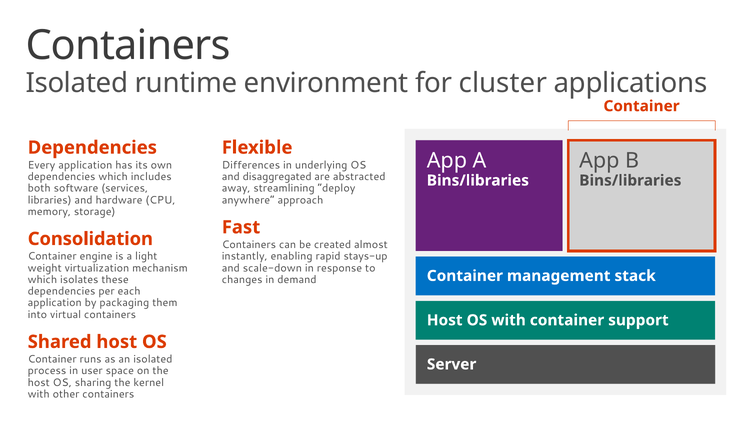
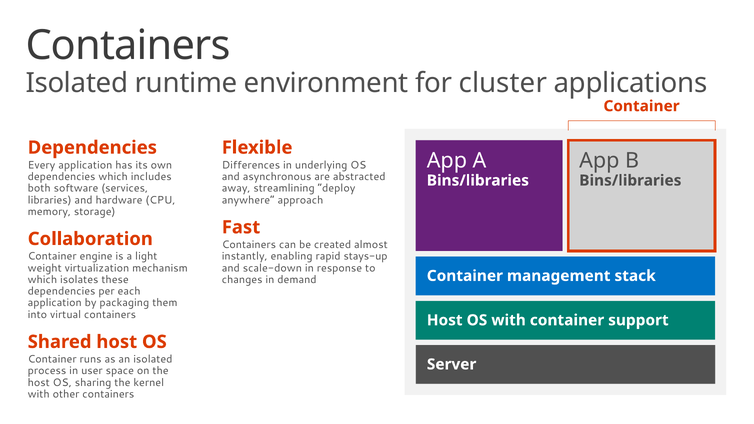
disaggregated: disaggregated -> asynchronous (277, 177)
Consolidation: Consolidation -> Collaboration (90, 239)
